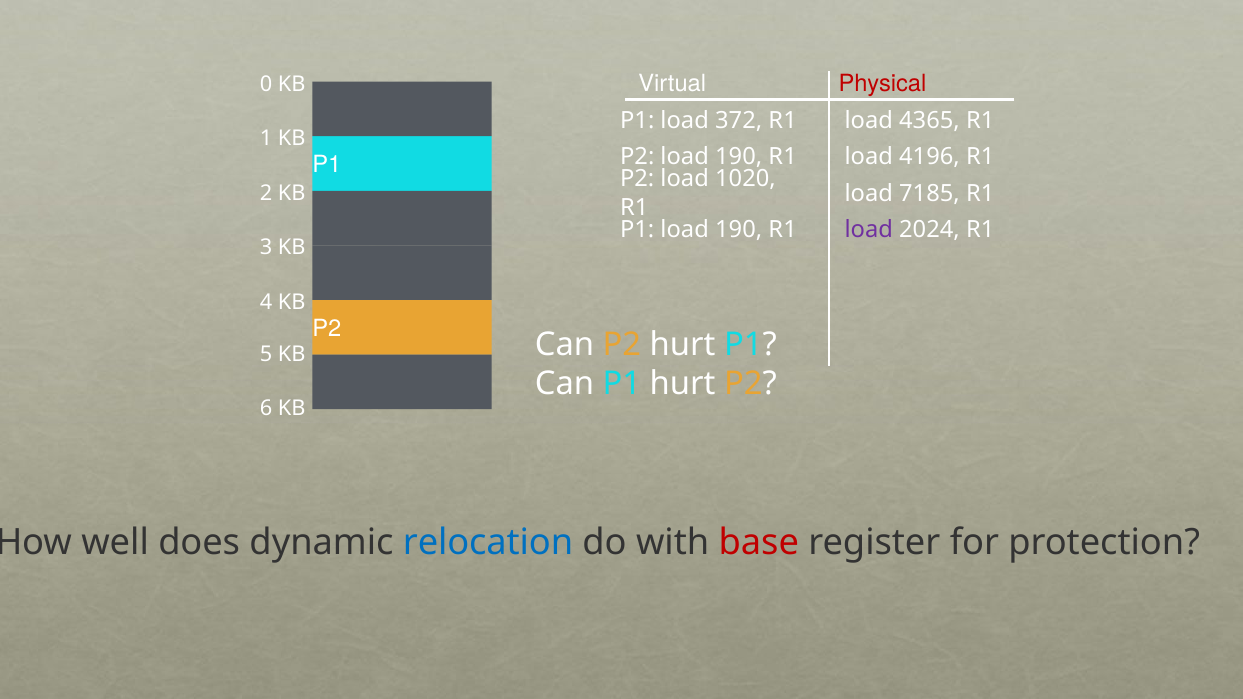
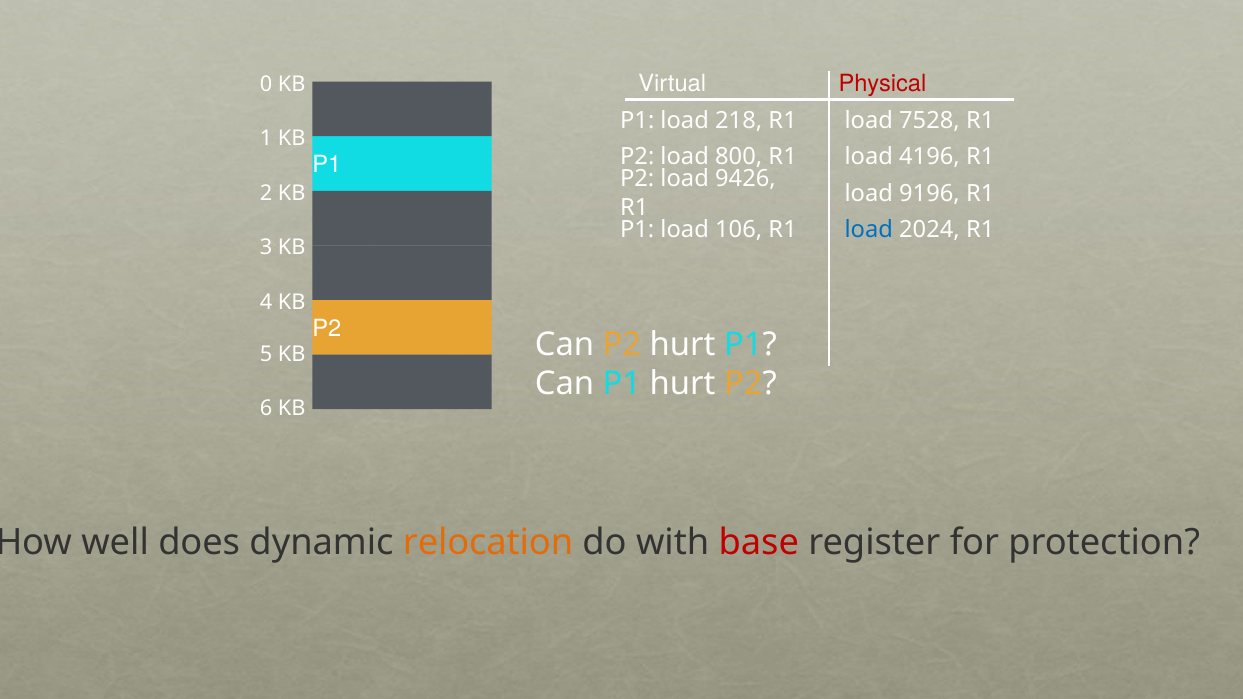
372: 372 -> 218 (739, 120)
4365: 4365 -> 7528 (929, 120)
P2 load 190: 190 -> 800 (739, 157)
1020: 1020 -> 9426 (745, 179)
7185: 7185 -> 9196 (929, 193)
P1 load 190: 190 -> 106 (739, 230)
load colour: purple -> blue (869, 230)
relocation colour: blue -> orange (488, 543)
